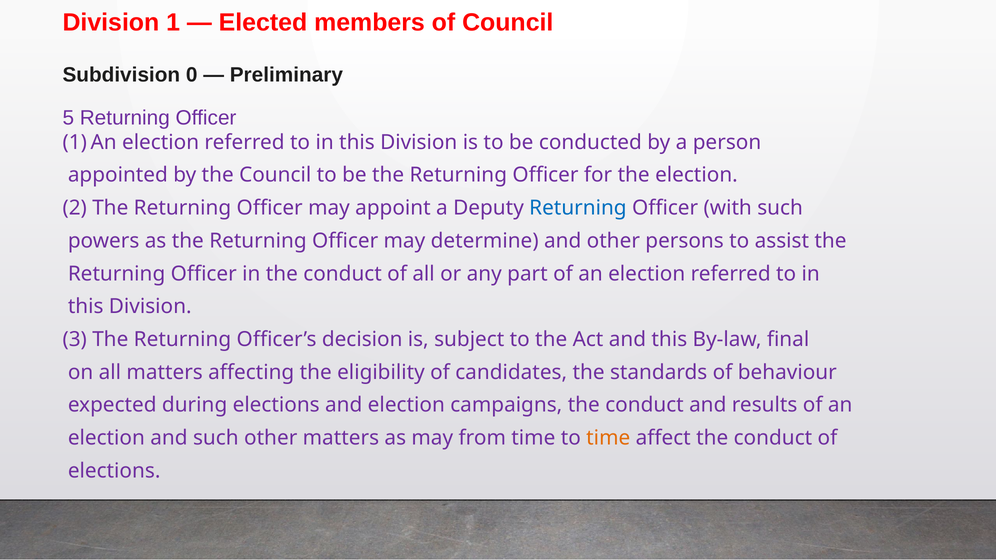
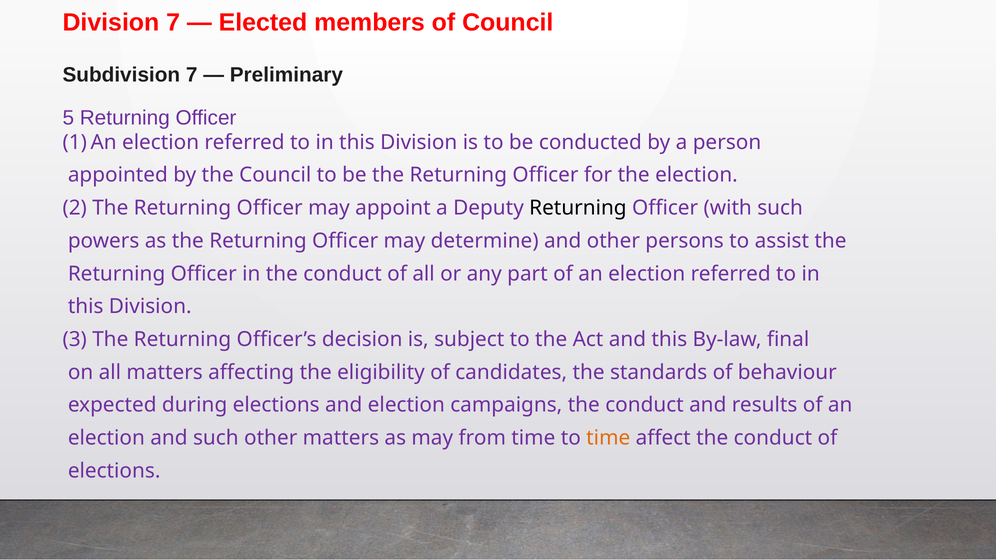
Division 1: 1 -> 7 (173, 22)
Subdivision 0: 0 -> 7 (192, 75)
Returning colour: blue -> black (578, 208)
